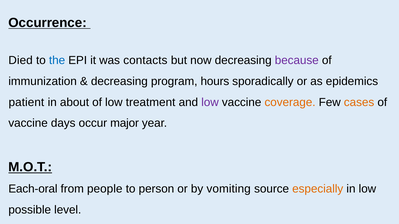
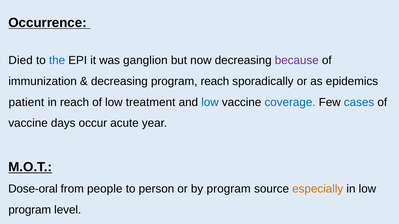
contacts: contacts -> ganglion (145, 61)
program hours: hours -> reach (215, 81)
in about: about -> reach (75, 102)
low colour: purple -> blue (210, 102)
coverage colour: orange -> blue (290, 102)
cases colour: orange -> blue (359, 102)
major: major -> acute (125, 123)
Each-oral: Each-oral -> Dose-oral (33, 189)
by vomiting: vomiting -> program (229, 189)
possible: possible -> program (30, 210)
